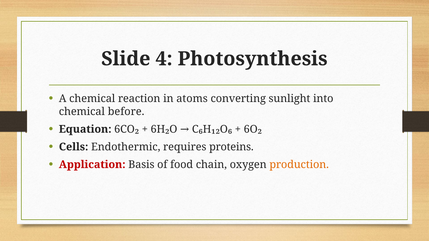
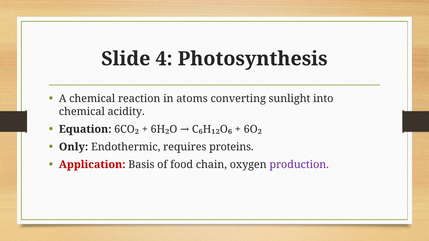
before: before -> acidity (126, 112)
Cells: Cells -> Only (74, 147)
production colour: orange -> purple (299, 165)
